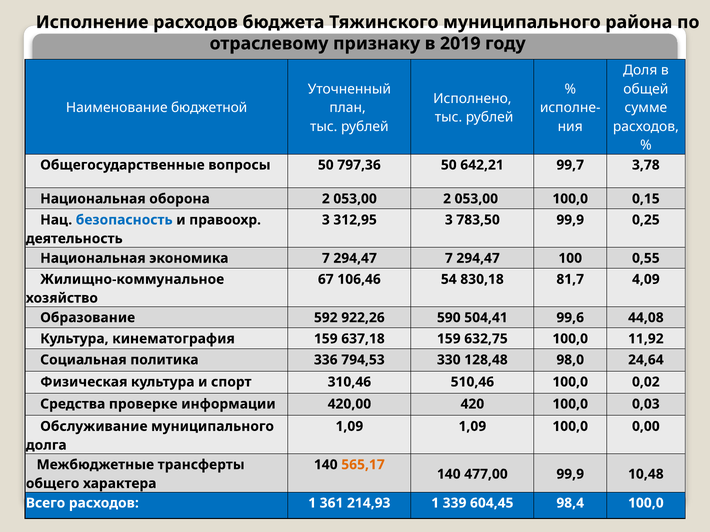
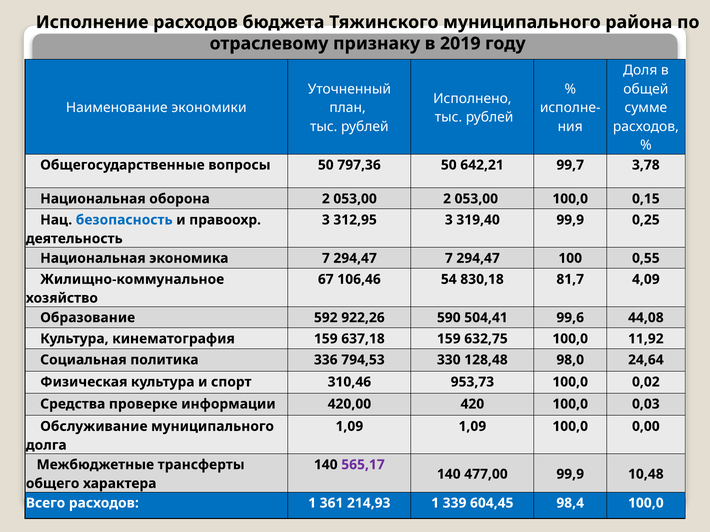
бюджетной: бюджетной -> экономики (209, 108)
783,50: 783,50 -> 319,40 (478, 220)
510,46: 510,46 -> 953,73 (472, 382)
565,17 colour: orange -> purple (363, 465)
